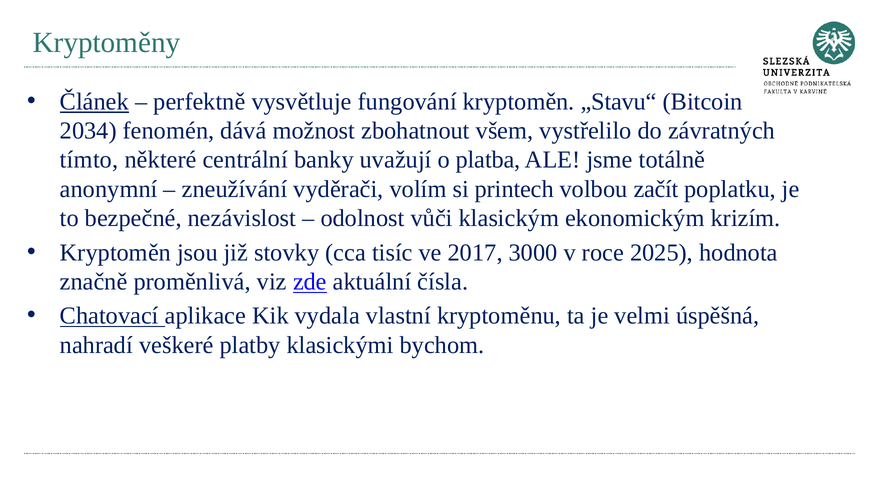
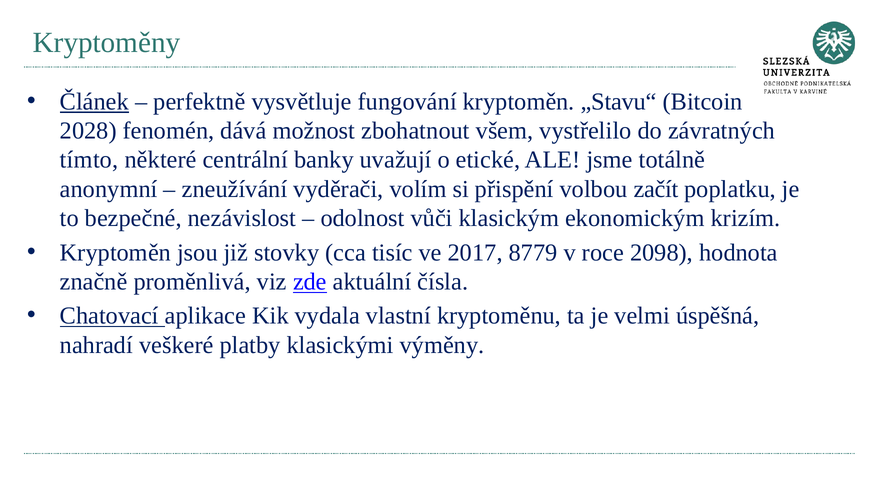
2034: 2034 -> 2028 (88, 131)
platba: platba -> etické (488, 160)
printech: printech -> přispění (514, 189)
3000: 3000 -> 8779 (533, 253)
2025: 2025 -> 2098 (662, 253)
bychom: bychom -> výměny (442, 345)
